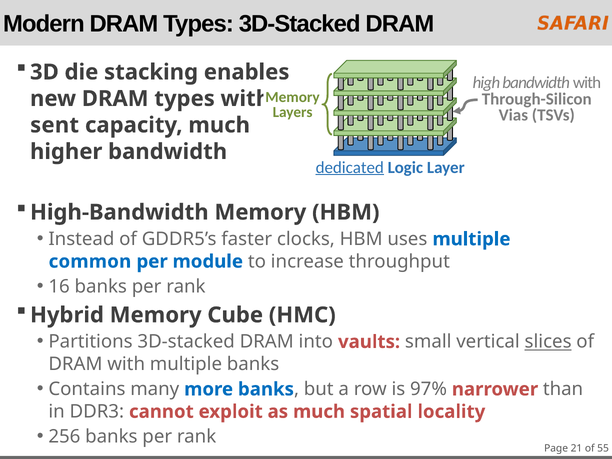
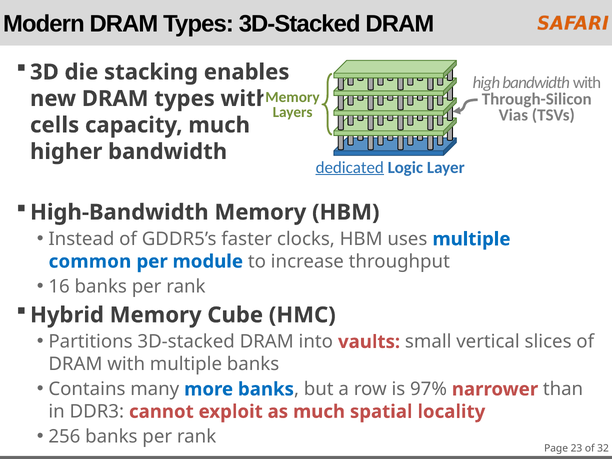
sent: sent -> cells (55, 125)
slices underline: present -> none (548, 342)
21: 21 -> 23 (577, 448)
55: 55 -> 32 (603, 448)
